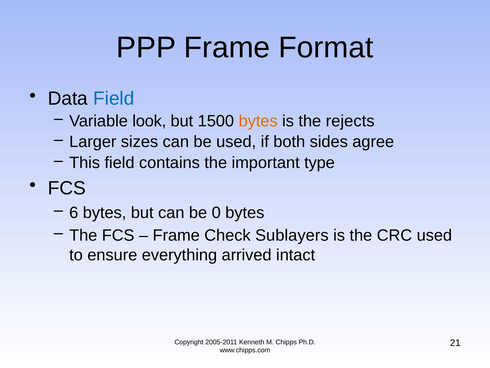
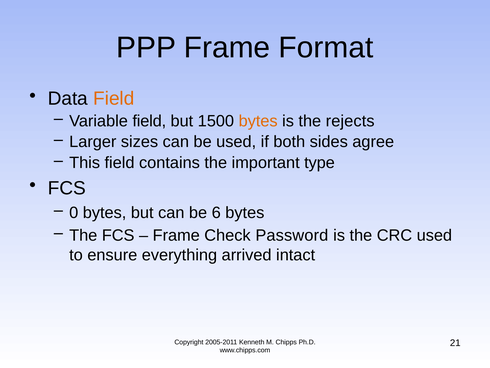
Field colour: blue -> orange (114, 98)
Variable look: look -> field (149, 121)
6: 6 -> 0 (74, 212)
0: 0 -> 6 (216, 212)
Sublayers: Sublayers -> Password (292, 235)
